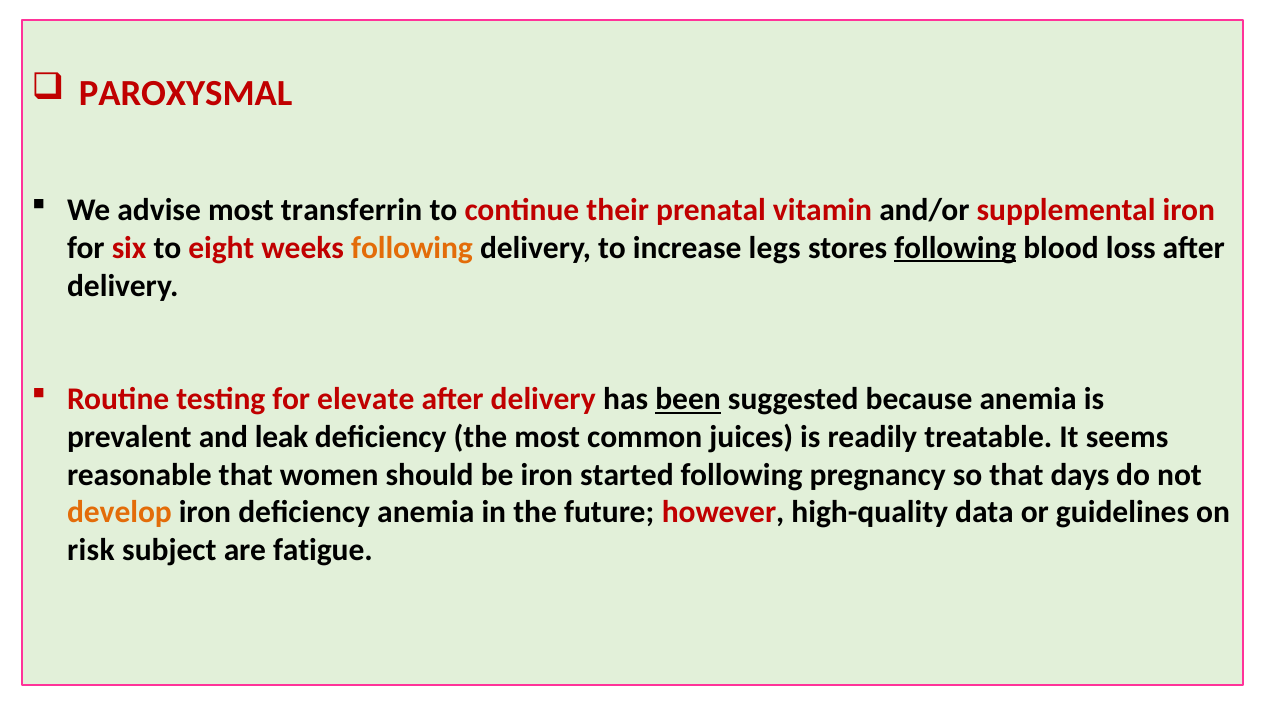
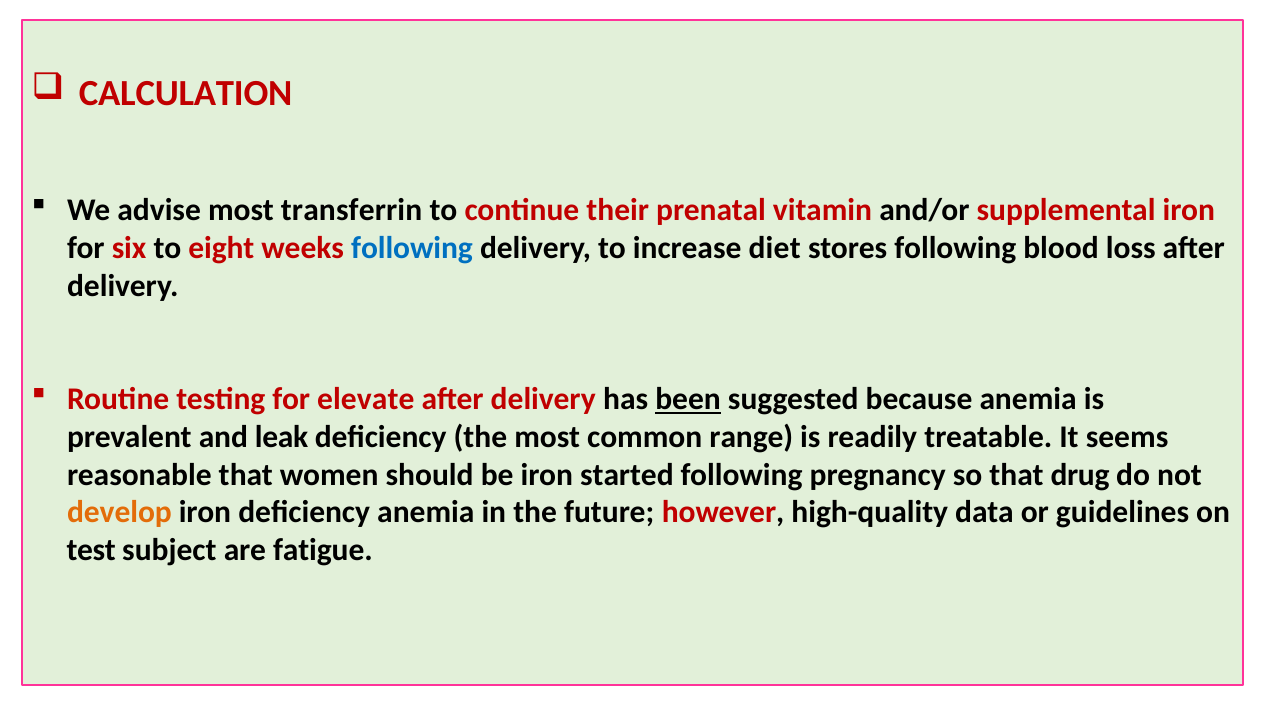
PAROXYSMAL: PAROXYSMAL -> CALCULATION (186, 94)
following colour: orange -> blue (412, 248)
legs: legs -> diet (775, 248)
following underline: present -> none (955, 248)
juices: juices -> range (751, 437)
days: days -> drug (1080, 475)
risk: risk -> test (91, 551)
